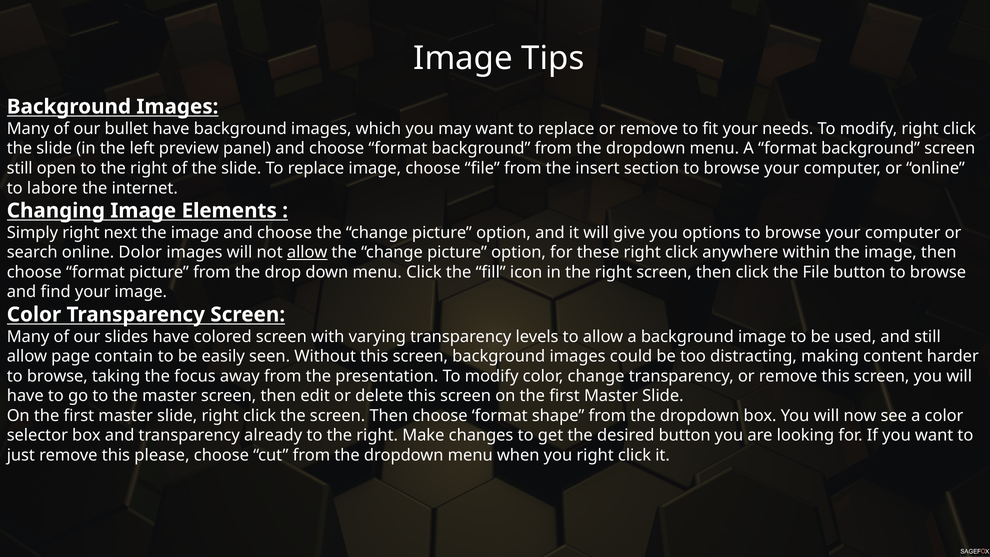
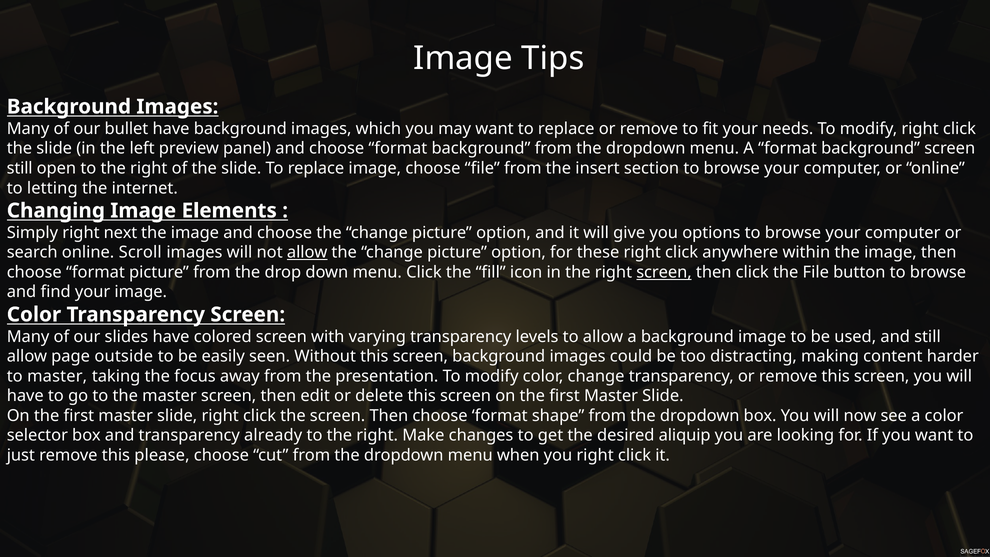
labore: labore -> letting (52, 188)
Dolor: Dolor -> Scroll (140, 252)
screen underline: none -> present (664, 272)
contain: contain -> outside (124, 356)
browse: browse -> master (57, 376)
desired button: button -> aliquip (685, 435)
